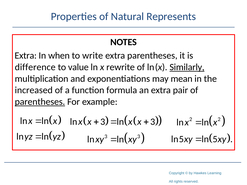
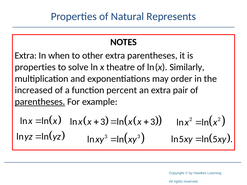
write: write -> other (93, 56)
difference: difference -> properties (35, 67)
value: value -> solve (78, 67)
rewrite: rewrite -> theatre (121, 67)
Similarly underline: present -> none (187, 67)
mean: mean -> order (182, 79)
formula: formula -> percent (122, 90)
